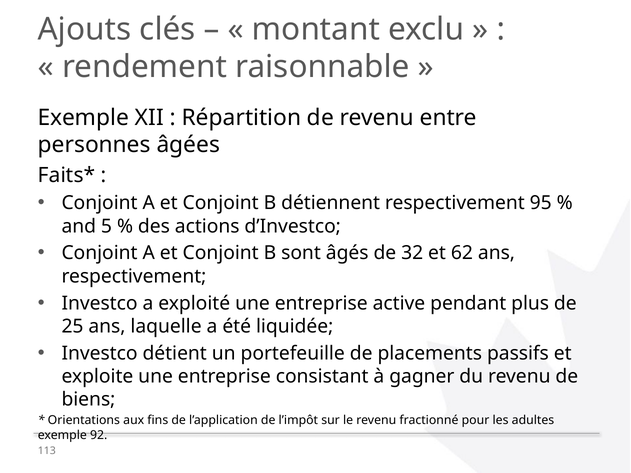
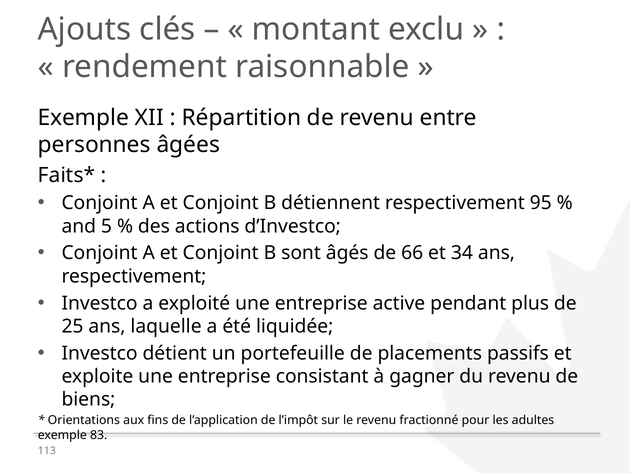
32: 32 -> 66 (412, 253)
62: 62 -> 34 (462, 253)
92: 92 -> 83 (99, 435)
